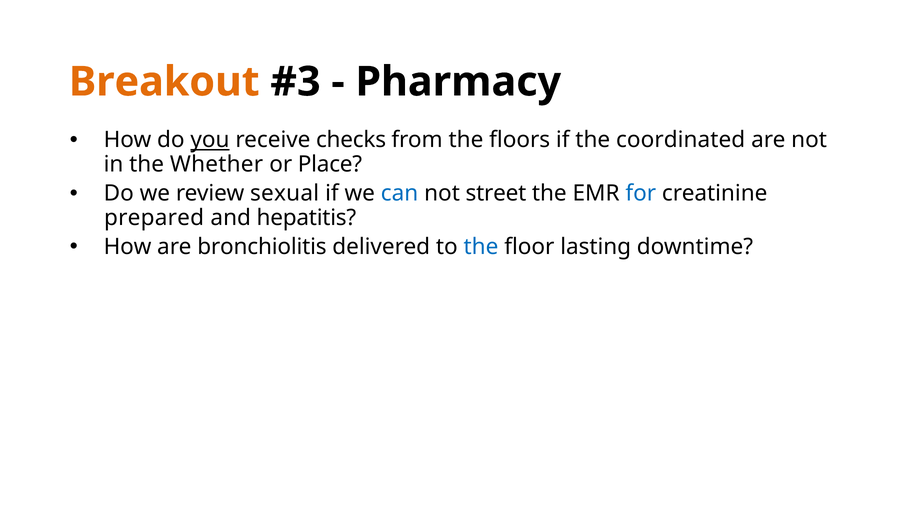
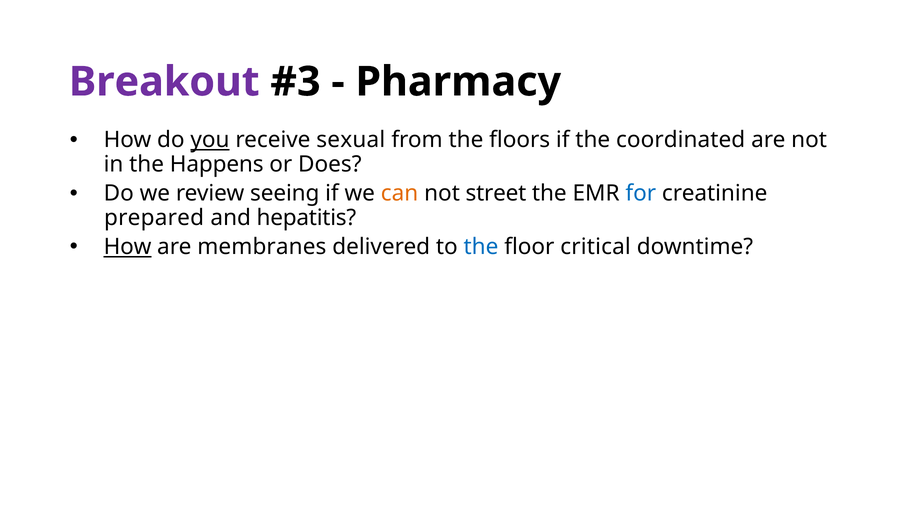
Breakout colour: orange -> purple (164, 82)
checks: checks -> sexual (351, 140)
Whether: Whether -> Happens (217, 164)
Place: Place -> Does (330, 164)
sexual: sexual -> seeing (285, 193)
can colour: blue -> orange (400, 193)
How underline: none -> present (128, 247)
bronchiolitis: bronchiolitis -> membranes (262, 247)
lasting: lasting -> critical (596, 247)
